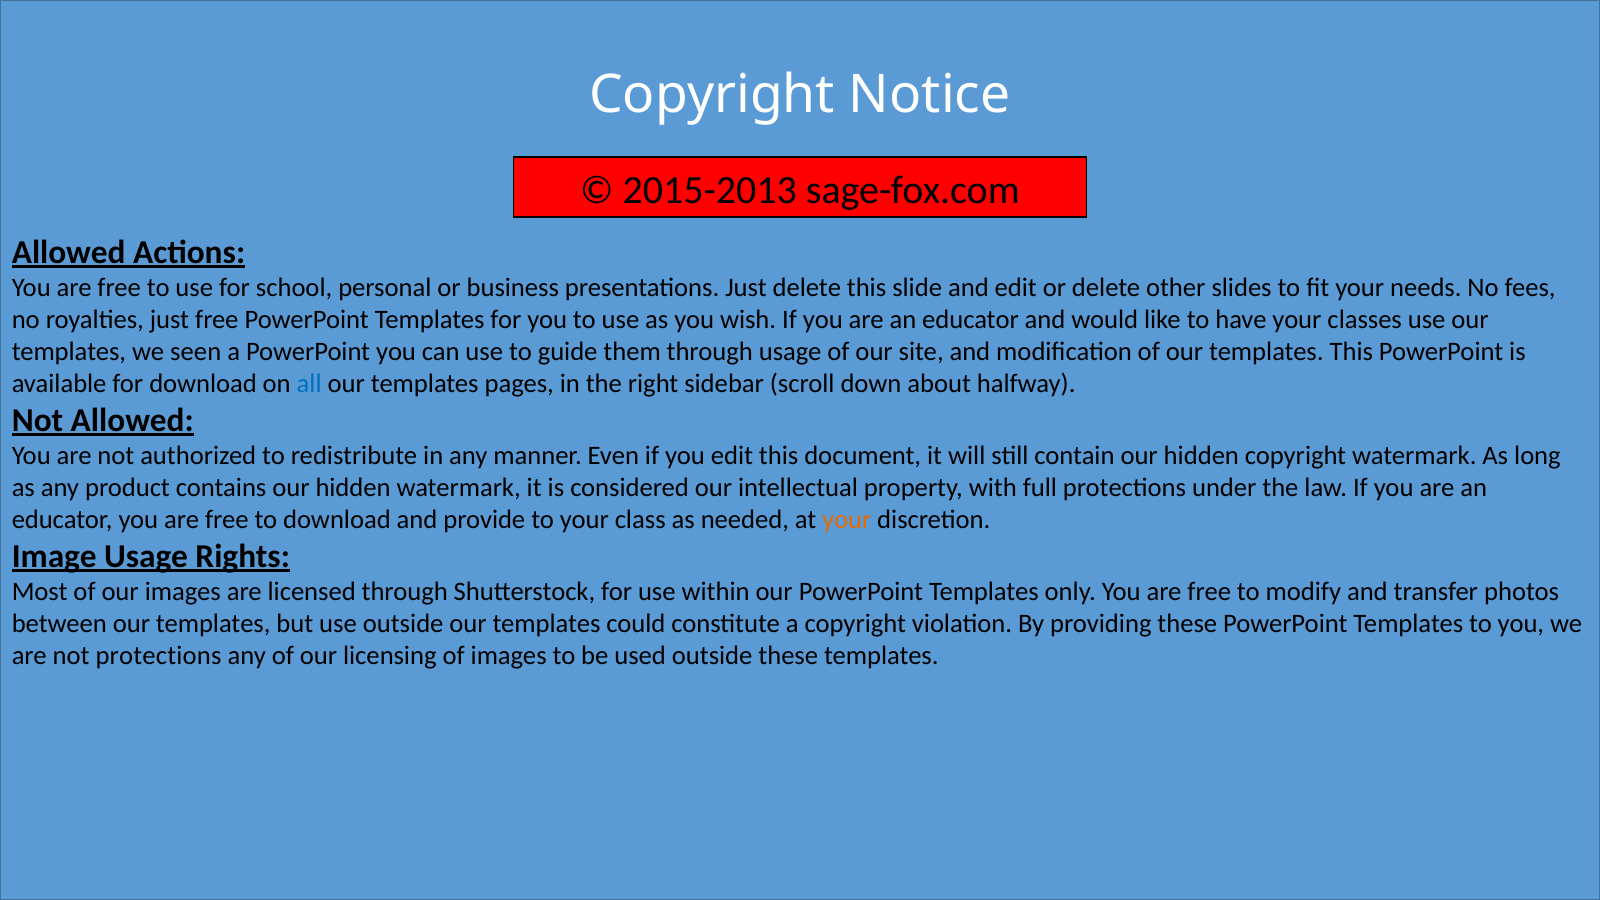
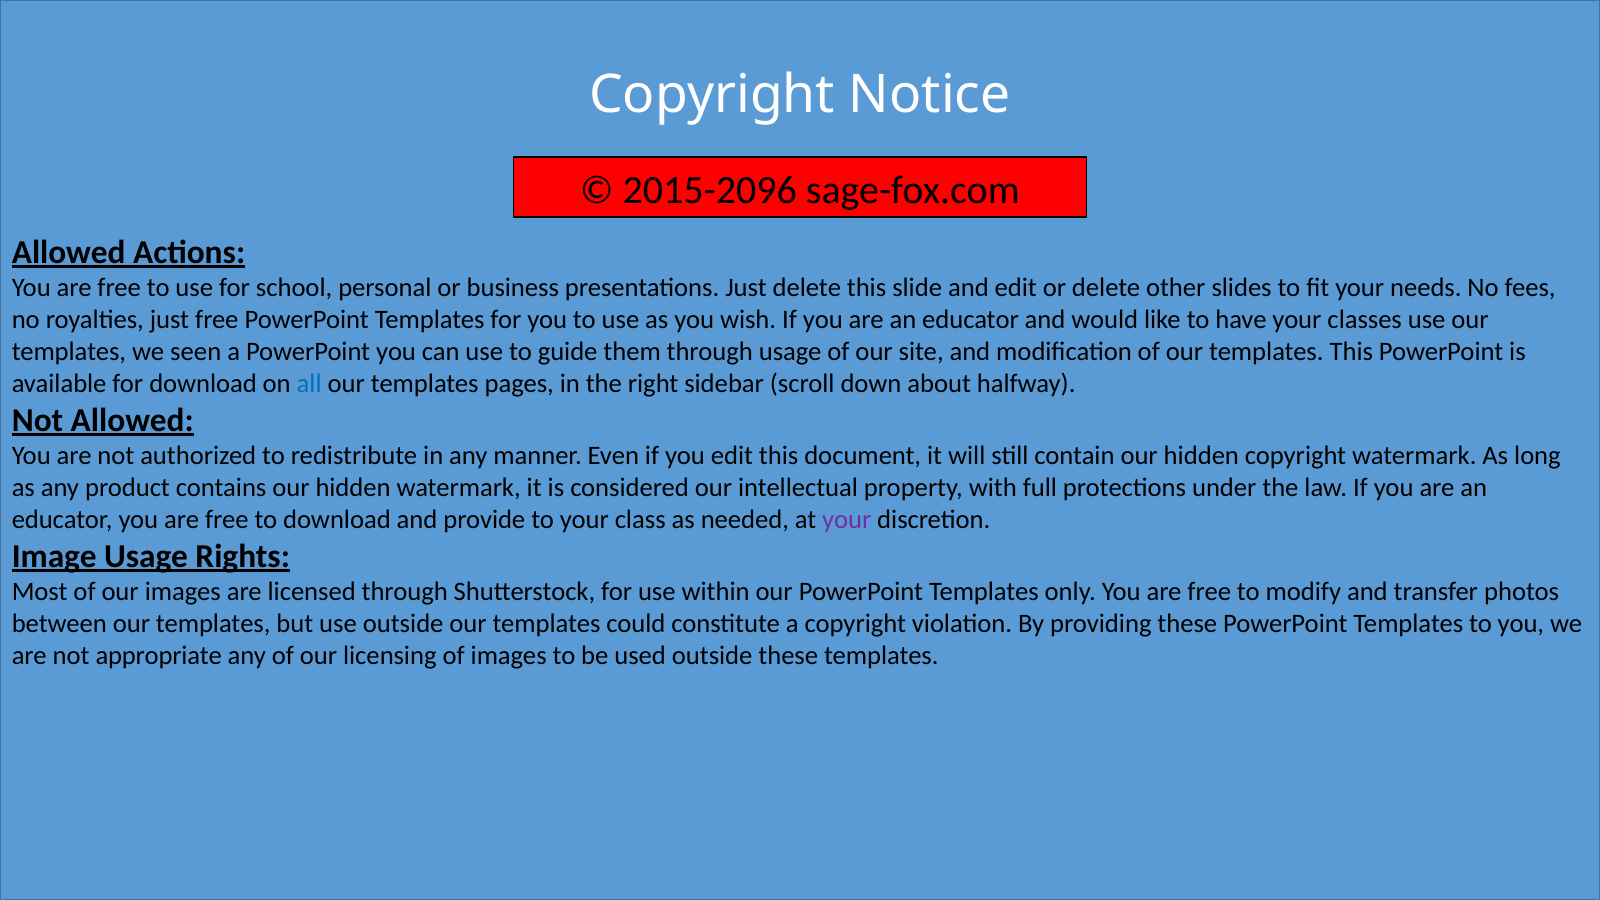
2015-2013: 2015-2013 -> 2015-2096 (710, 190)
your colour: orange -> purple (847, 520)
not protections: protections -> appropriate (159, 656)
